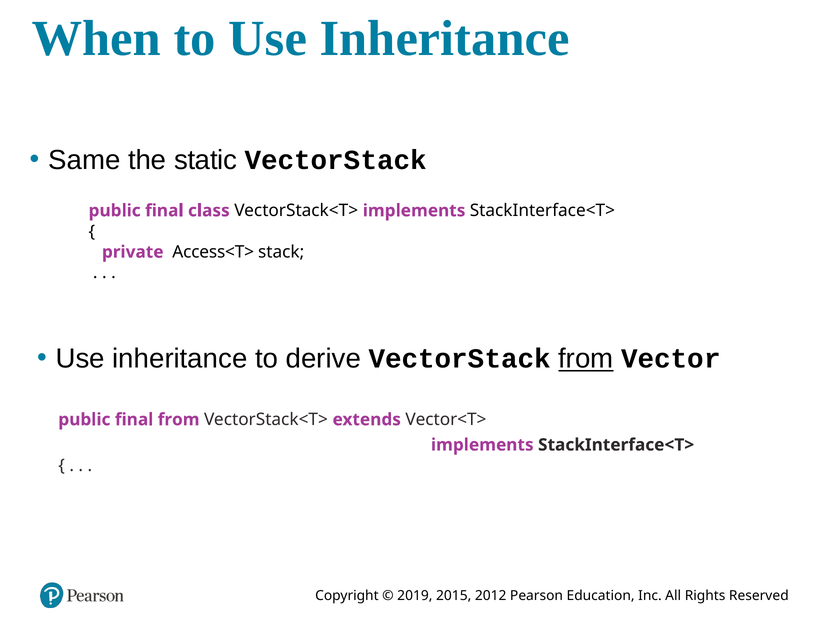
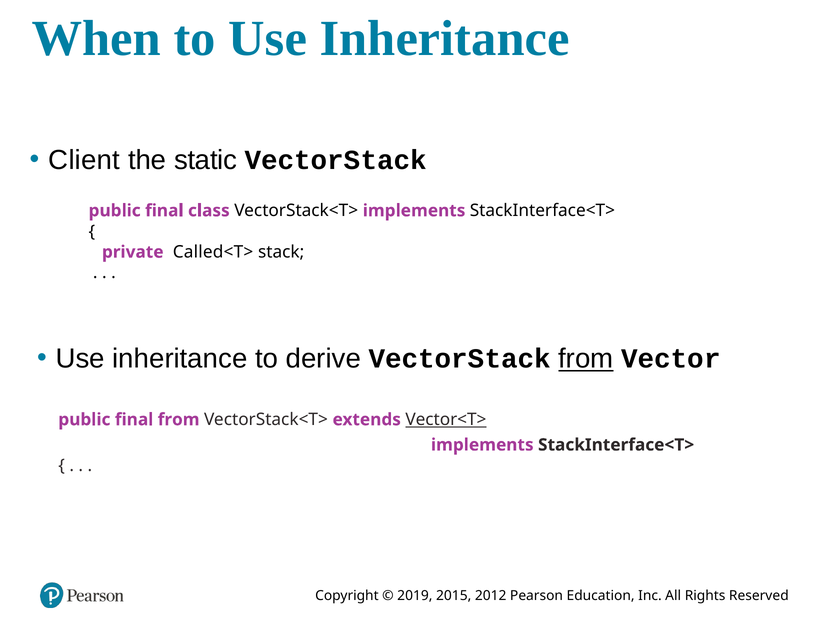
Same: Same -> Client (84, 160)
Access<T>: Access<T> -> Called<T> (213, 252)
Vector<T> underline: none -> present (446, 420)
